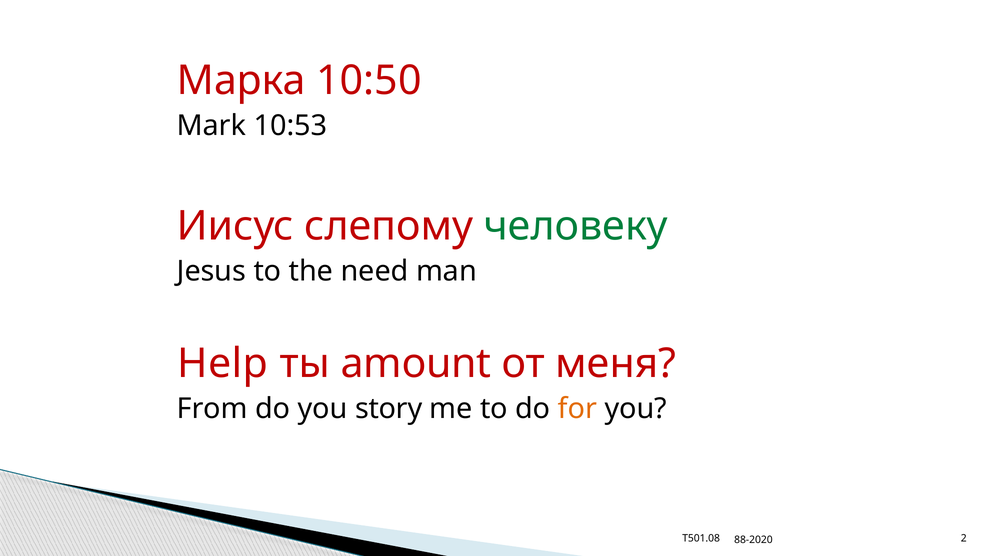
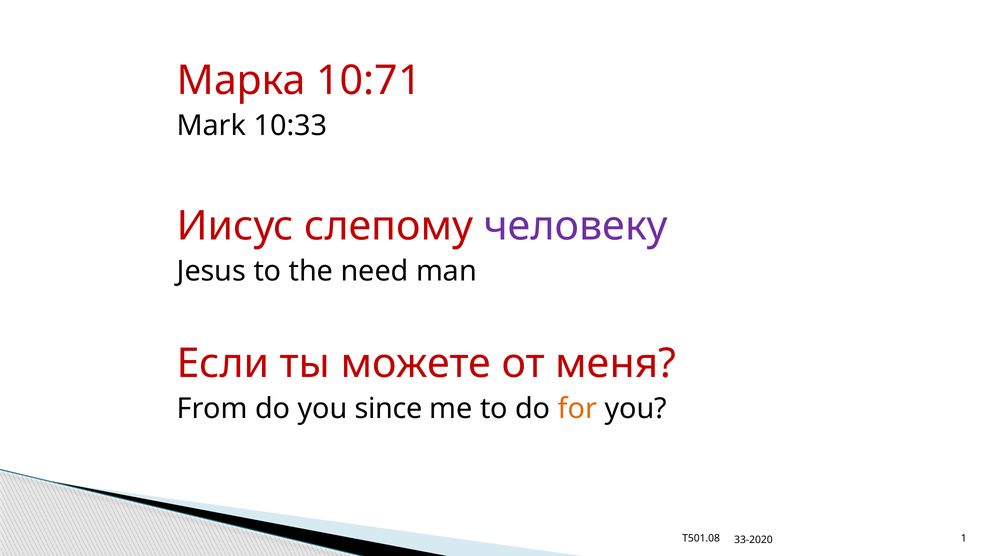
10:50: 10:50 -> 10:71 (369, 81)
10:53: 10:53 -> 10:33 (290, 126)
человеку colour: green -> purple (576, 226)
Help: Help -> Если (223, 364)
amount: amount -> можете (416, 364)
story: story -> since (389, 409)
2: 2 -> 1 (964, 538)
88-2020: 88-2020 -> 33-2020 (753, 540)
